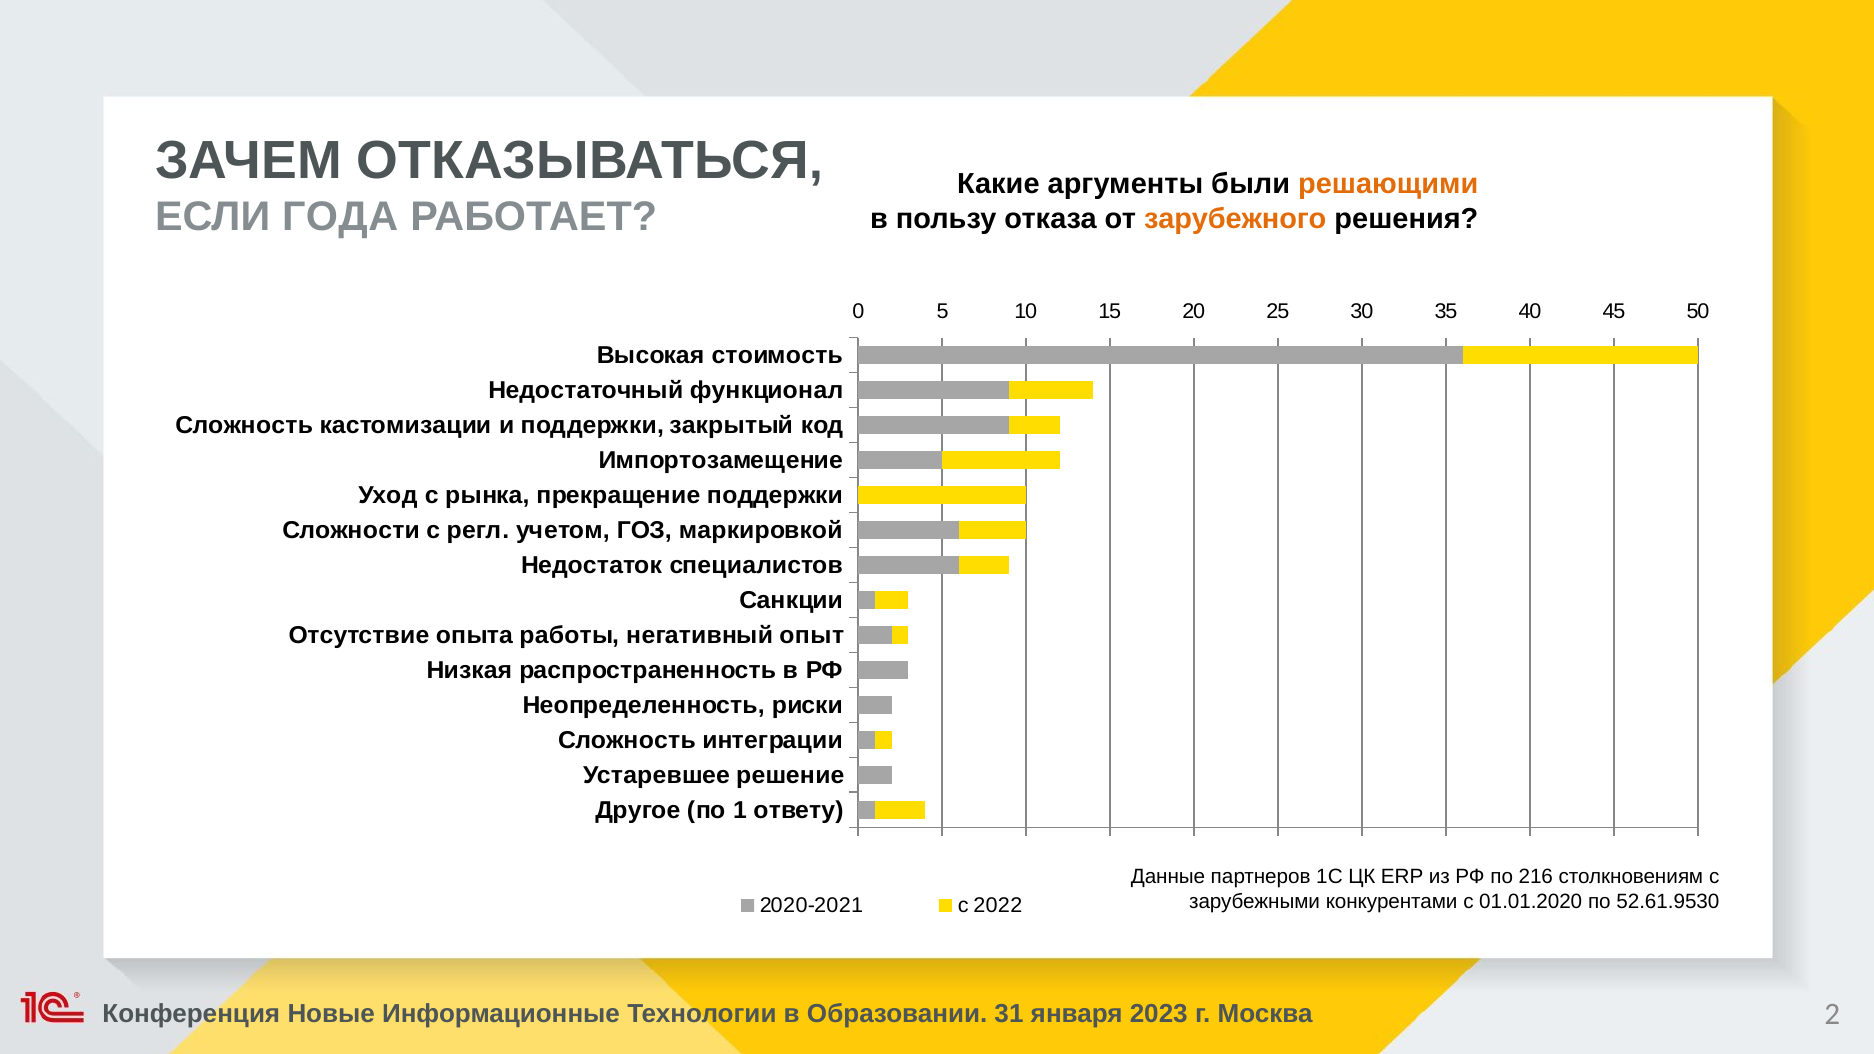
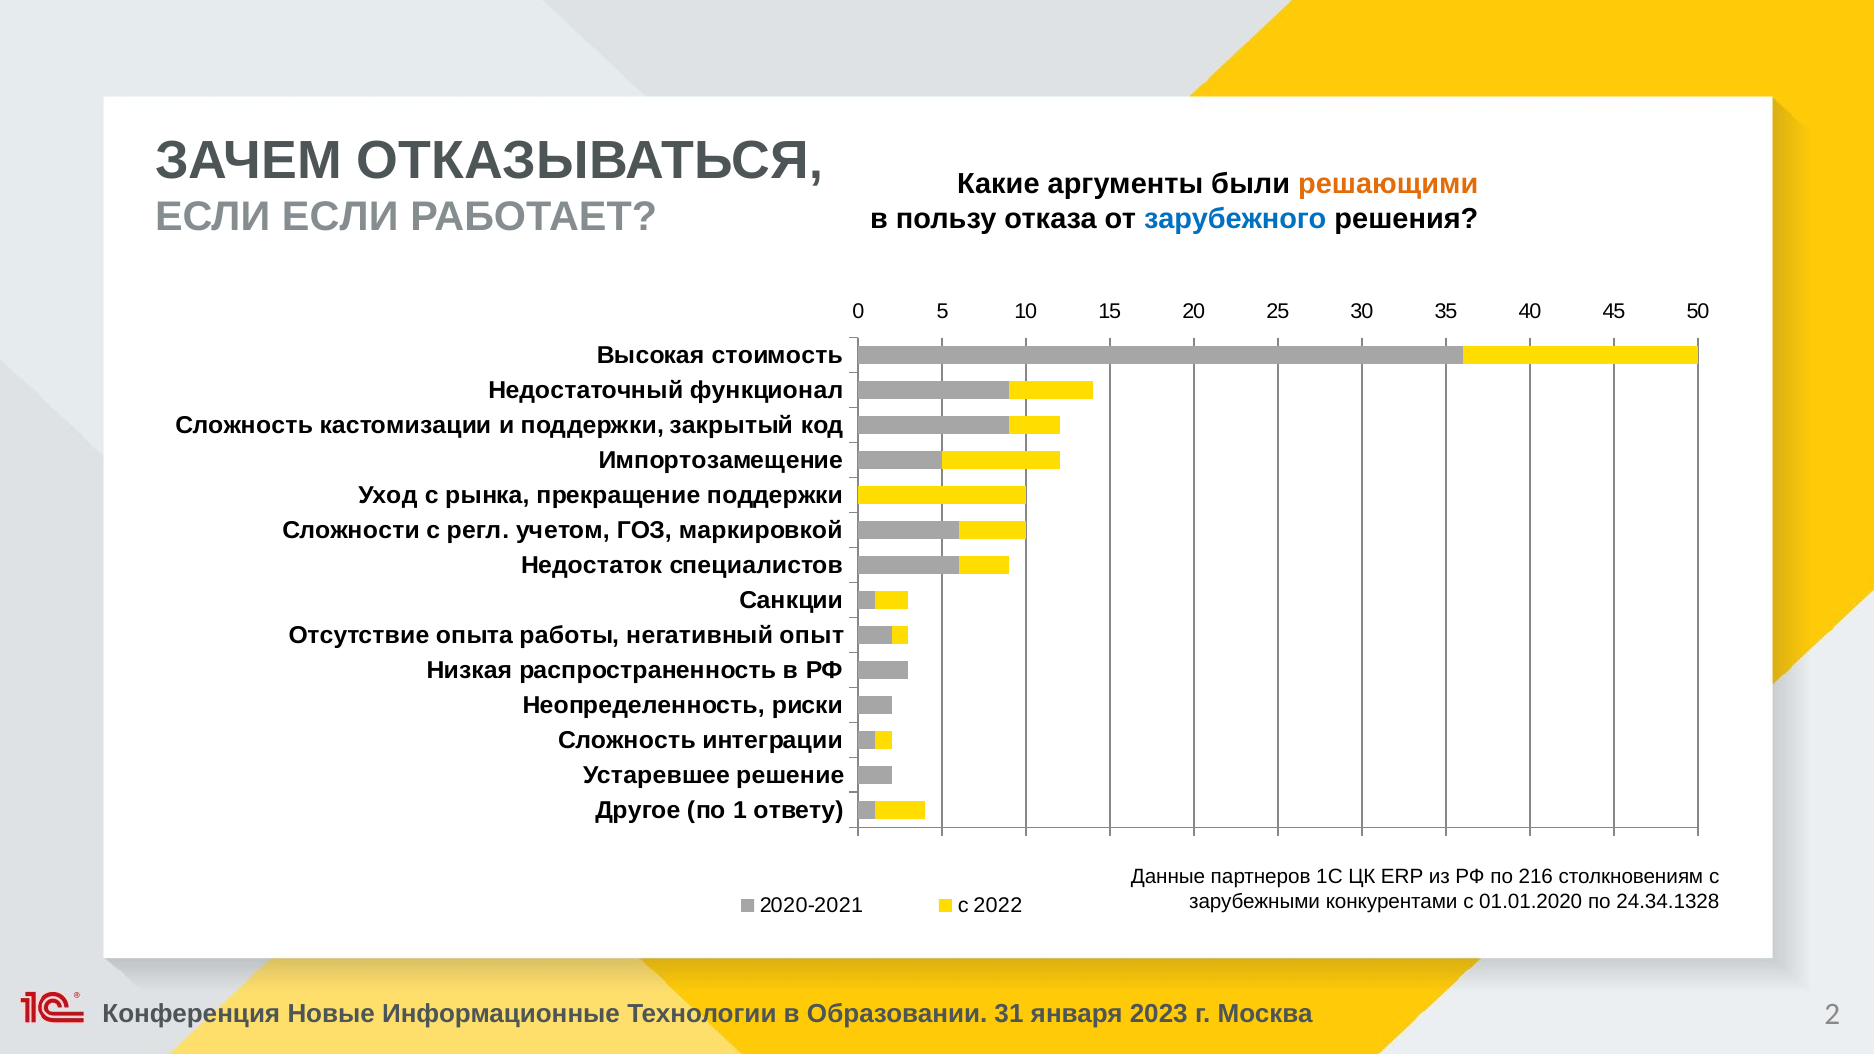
ЕСЛИ ГОДА: ГОДА -> ЕСЛИ (340, 217)
зарубежного colour: orange -> blue (1235, 219)
52.61.9530: 52.61.9530 -> 24.34.1328 (1668, 902)
